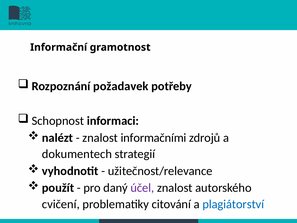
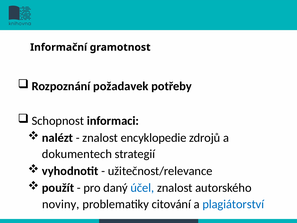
informačními: informačními -> encyklopedie (154, 138)
účel colour: purple -> blue (142, 188)
cvičení: cvičení -> noviny (61, 204)
